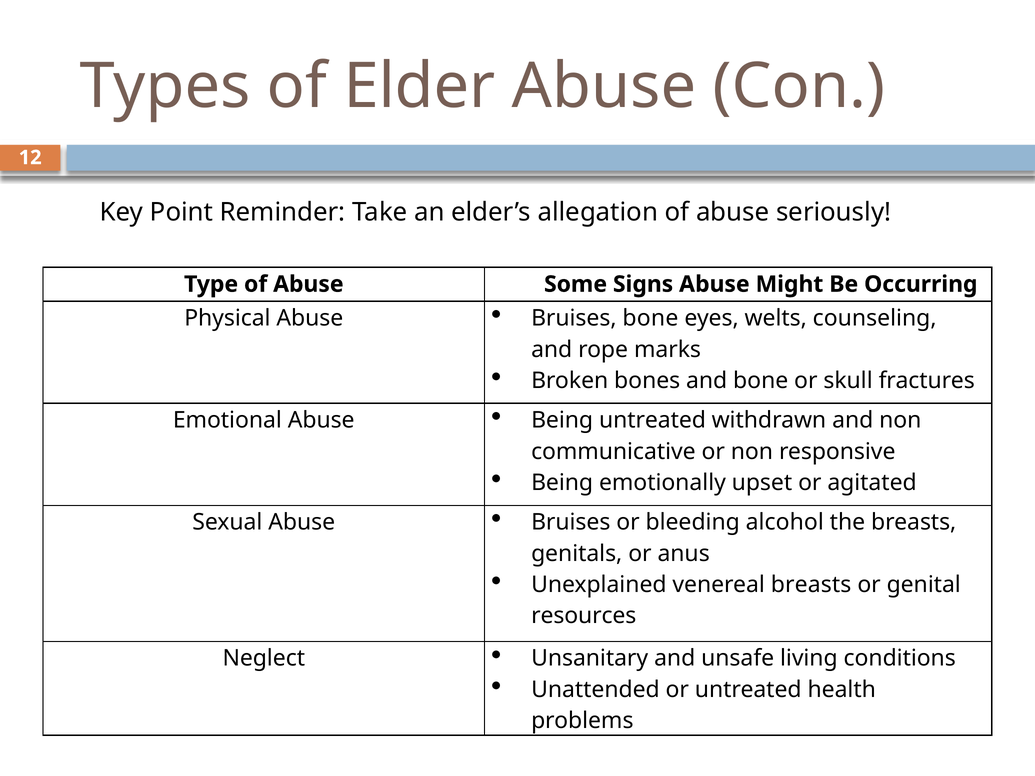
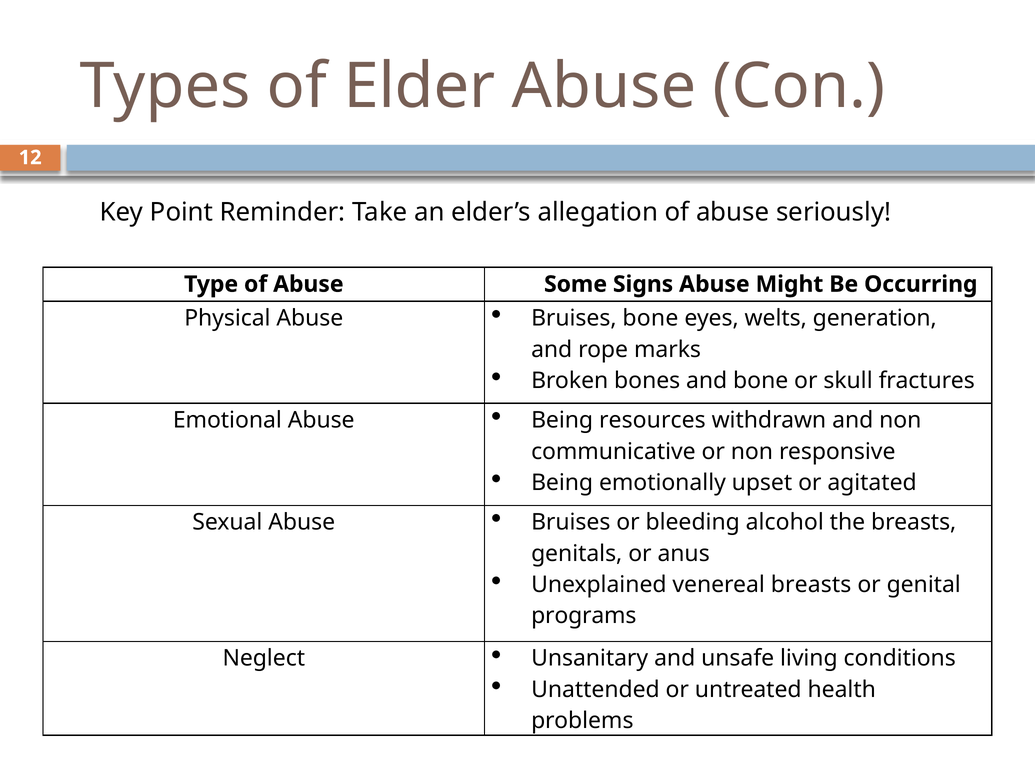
counseling: counseling -> generation (875, 318)
Being untreated: untreated -> resources (652, 420)
resources: resources -> programs (584, 616)
